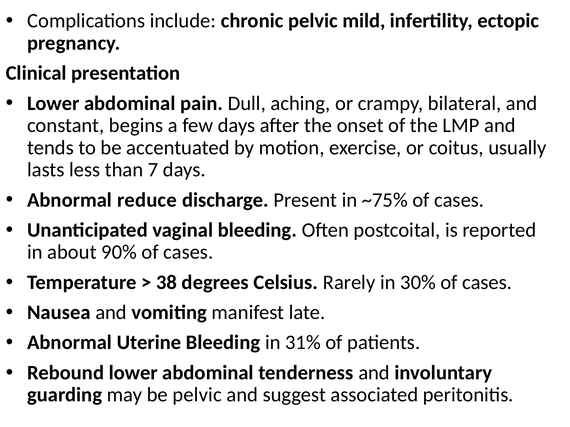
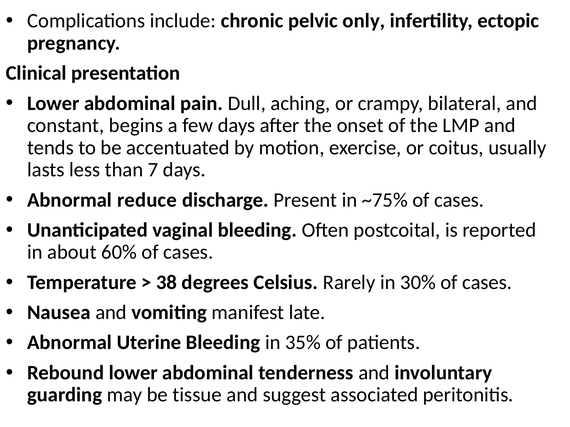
mild: mild -> only (364, 21)
90%: 90% -> 60% (119, 252)
31%: 31% -> 35% (303, 343)
be pelvic: pelvic -> tissue (197, 395)
